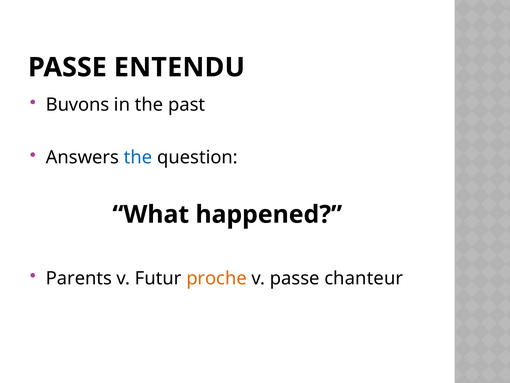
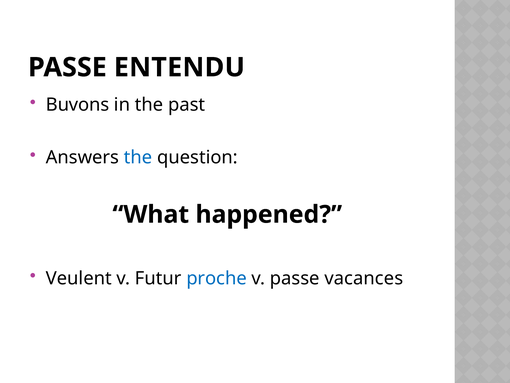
Parents: Parents -> Veulent (79, 278)
proche colour: orange -> blue (217, 278)
chanteur: chanteur -> vacances (364, 278)
